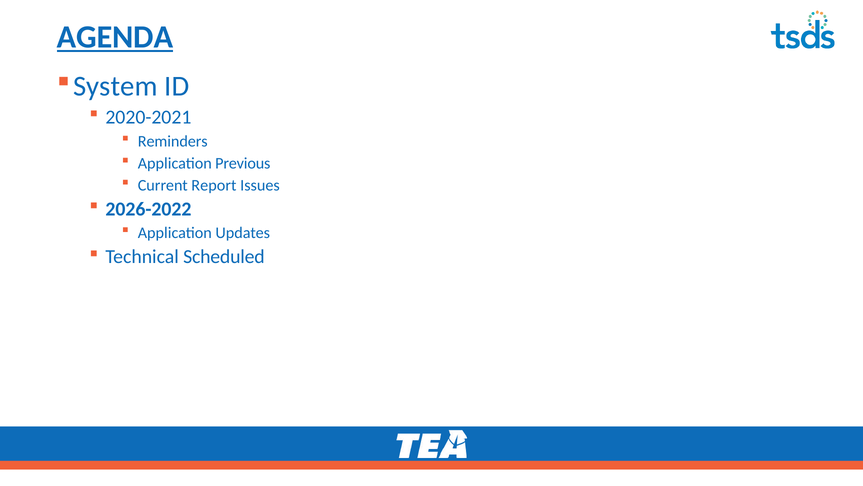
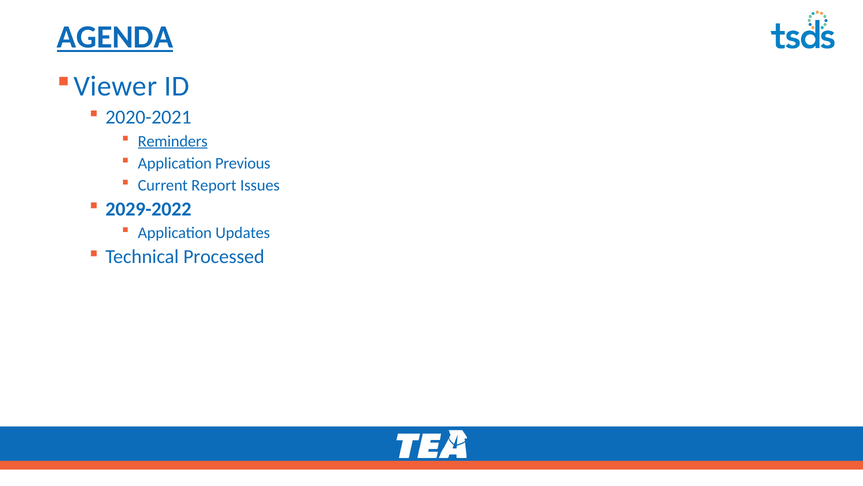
System: System -> Viewer (115, 86)
Reminders underline: none -> present (173, 141)
2026-2022: 2026-2022 -> 2029-2022 (148, 209)
Scheduled: Scheduled -> Processed (224, 257)
